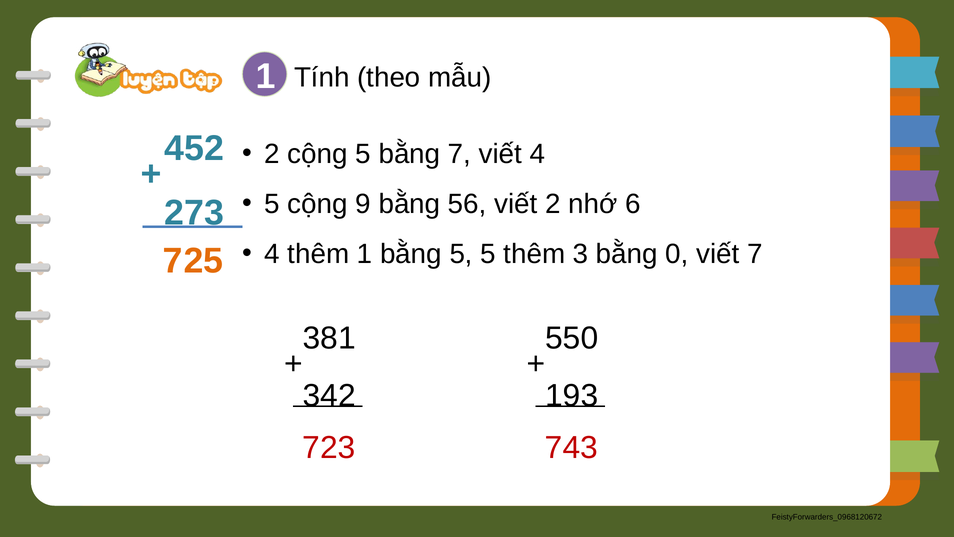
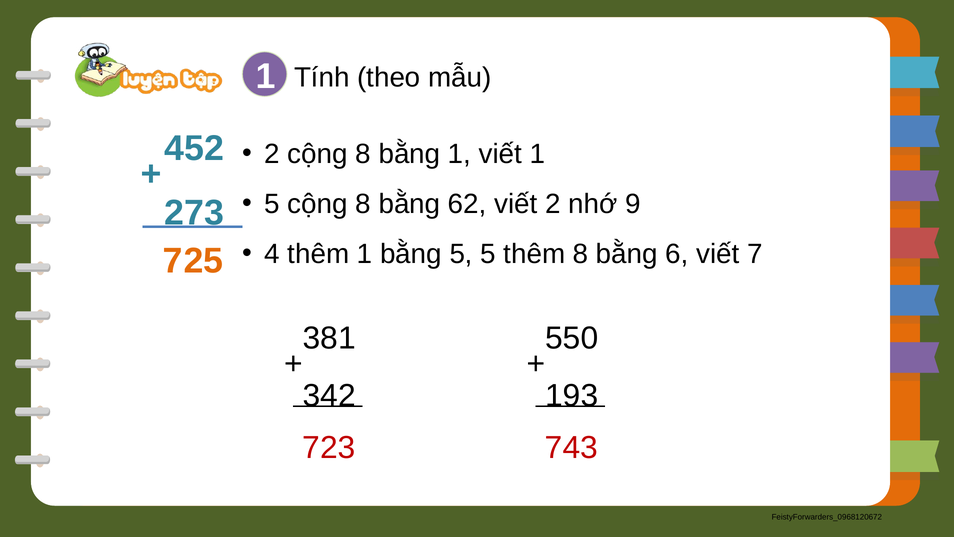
2 cộng 5: 5 -> 8 (363, 154)
bằng 7: 7 -> 1 (460, 154)
viết 4: 4 -> 1 (537, 154)
5 cộng 9: 9 -> 8 (363, 204)
56: 56 -> 62 (467, 204)
6: 6 -> 9 (633, 204)
thêm 3: 3 -> 8 (581, 254)
0: 0 -> 6 (677, 254)
